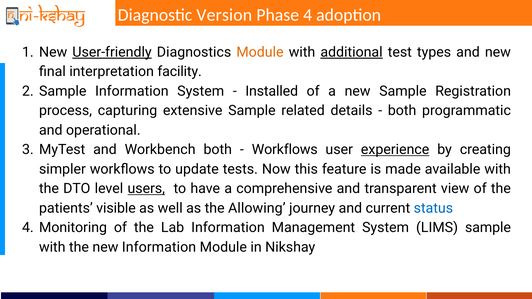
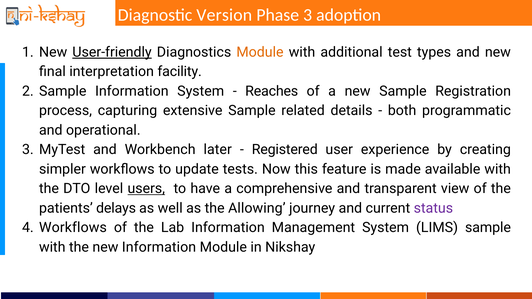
Phase 4: 4 -> 3 (308, 15)
additional underline: present -> none (352, 52)
Installed: Installed -> Reaches (272, 91)
Workbench both: both -> later (218, 150)
Workflows: Workflows -> Registered (285, 150)
experience underline: present -> none (395, 150)
visible: visible -> delays (116, 208)
status colour: blue -> purple (433, 208)
Monitoring: Monitoring -> Workflows (73, 228)
